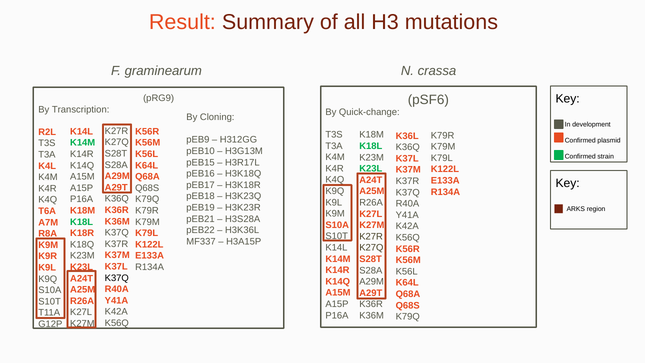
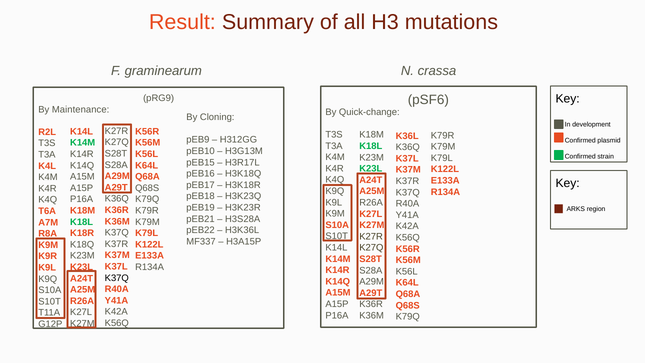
Transcription: Transcription -> Maintenance (81, 109)
